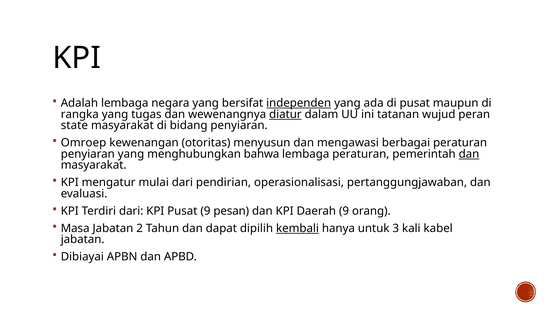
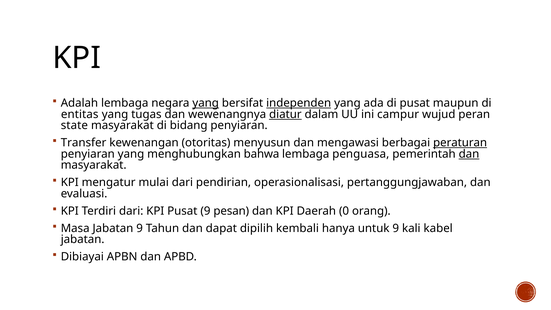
yang underline: none -> present (206, 103)
rangka: rangka -> entitas (80, 114)
tatanan: tatanan -> campur (398, 114)
Omroep: Omroep -> Transfer (84, 143)
peraturan underline: none -> present (460, 143)
lembaga peraturan: peraturan -> penguasa (361, 154)
Daerah 9: 9 -> 0 (344, 211)
Jabatan 2: 2 -> 9 (140, 228)
kembali underline: present -> none (297, 228)
untuk 3: 3 -> 9 (396, 228)
